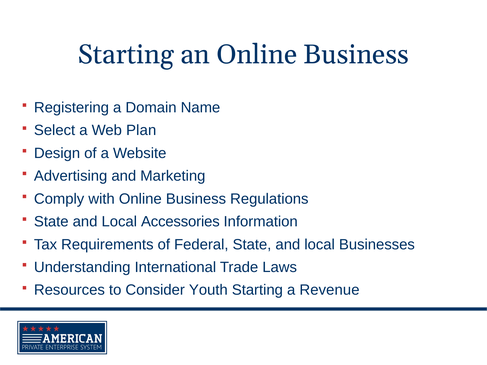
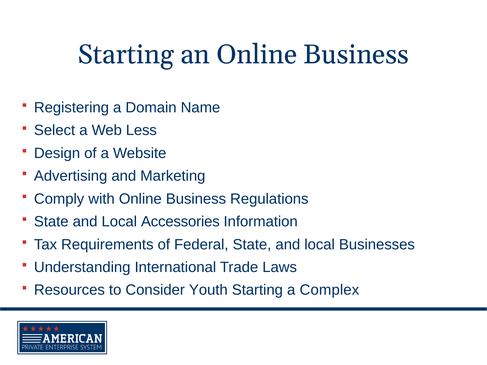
Plan: Plan -> Less (141, 130)
Revenue: Revenue -> Complex (329, 290)
